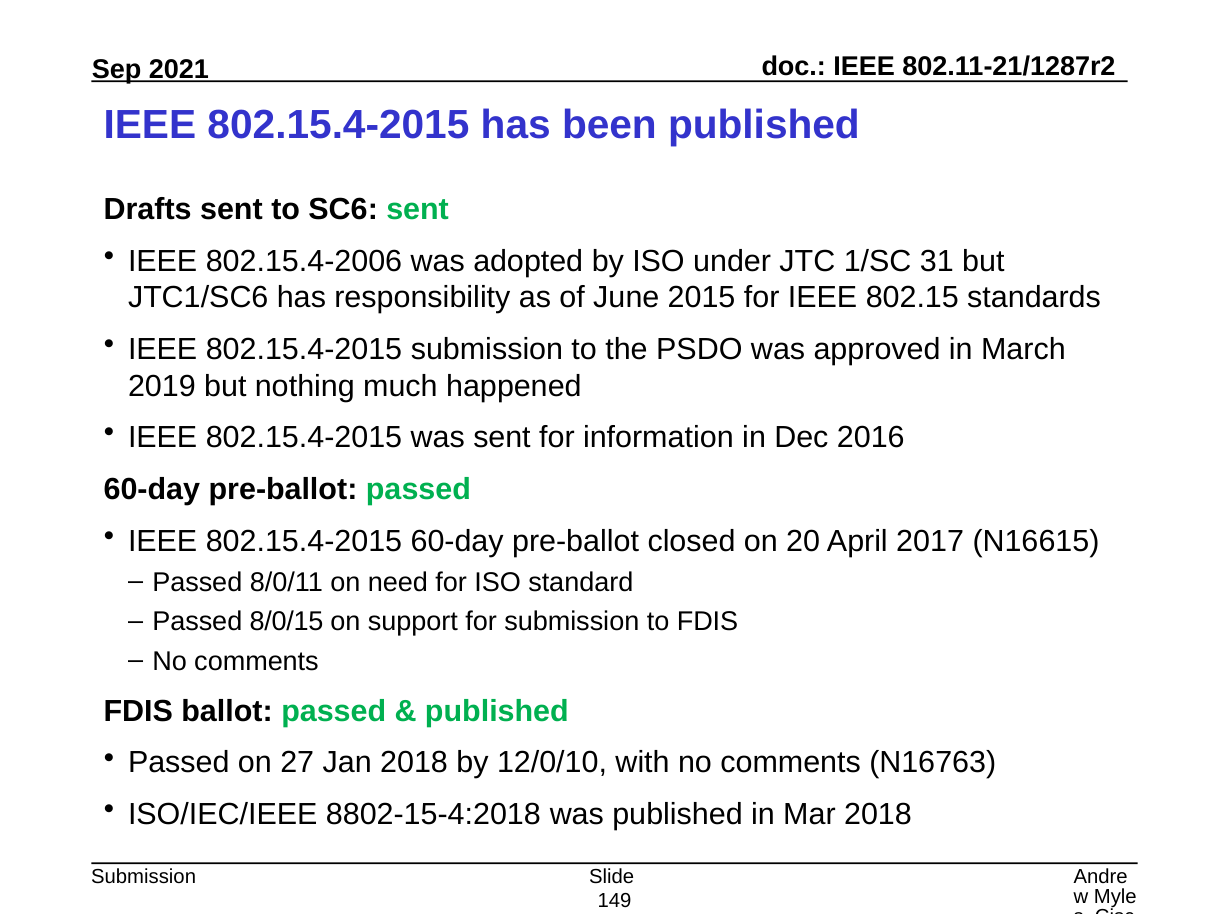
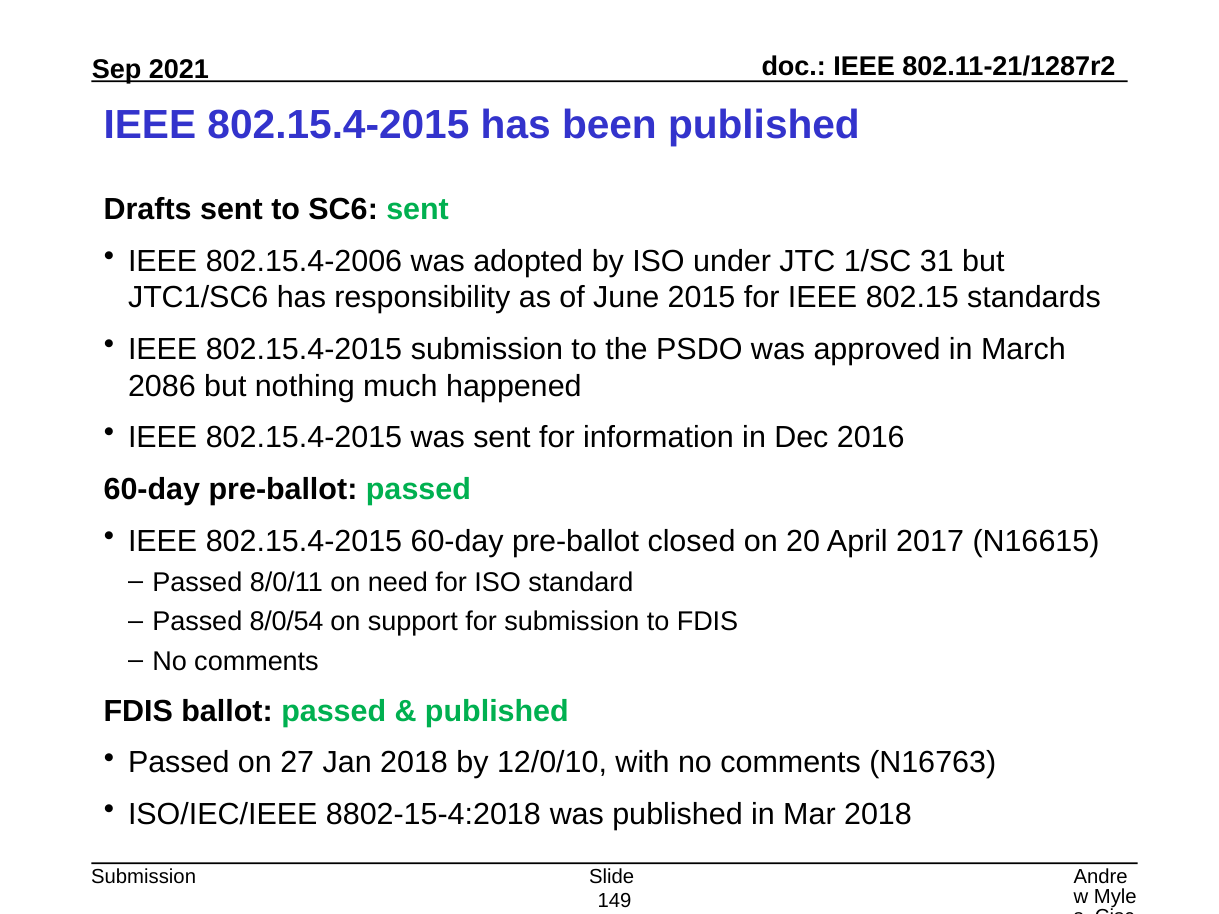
2019: 2019 -> 2086 (162, 386)
8/0/15: 8/0/15 -> 8/0/54 (286, 622)
